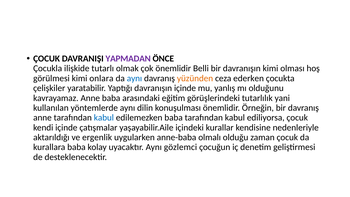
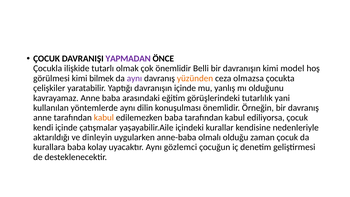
olması: olması -> model (292, 68)
onlara: onlara -> bilmek (102, 78)
aynı colour: blue -> purple (134, 78)
ederken: ederken -> olmazsa (249, 78)
kabul colour: blue -> orange (104, 118)
ergenlik: ergenlik -> dinleyin (97, 137)
